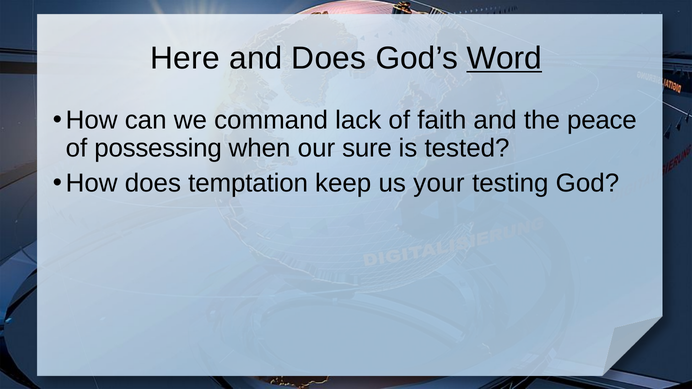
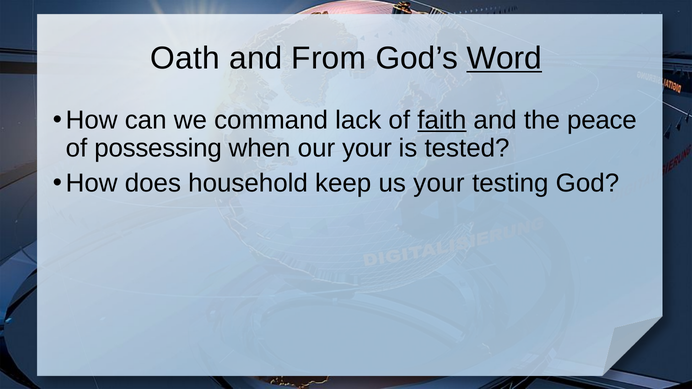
Here: Here -> Oath (185, 58)
and Does: Does -> From (329, 58)
faith underline: none -> present (442, 120)
our sure: sure -> your (367, 148)
temptation: temptation -> household (248, 183)
